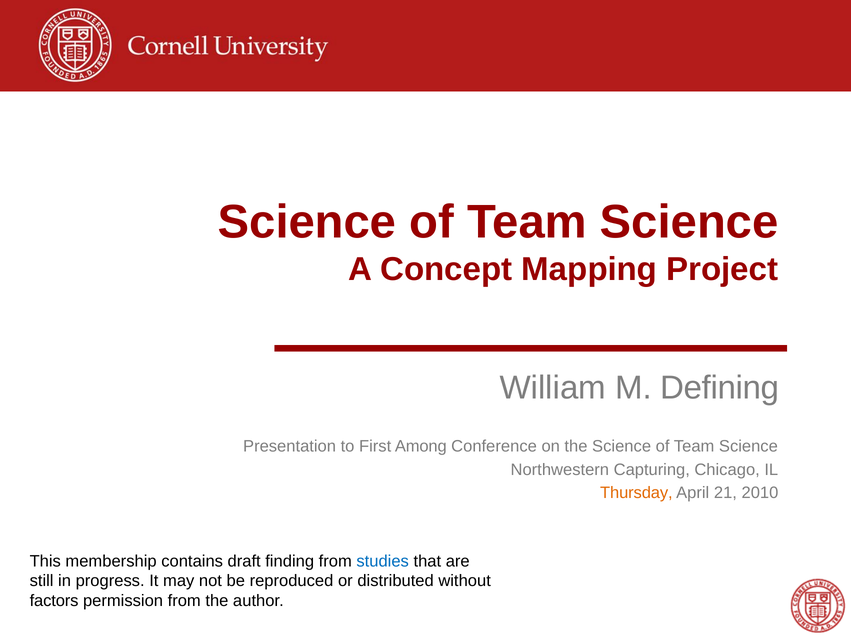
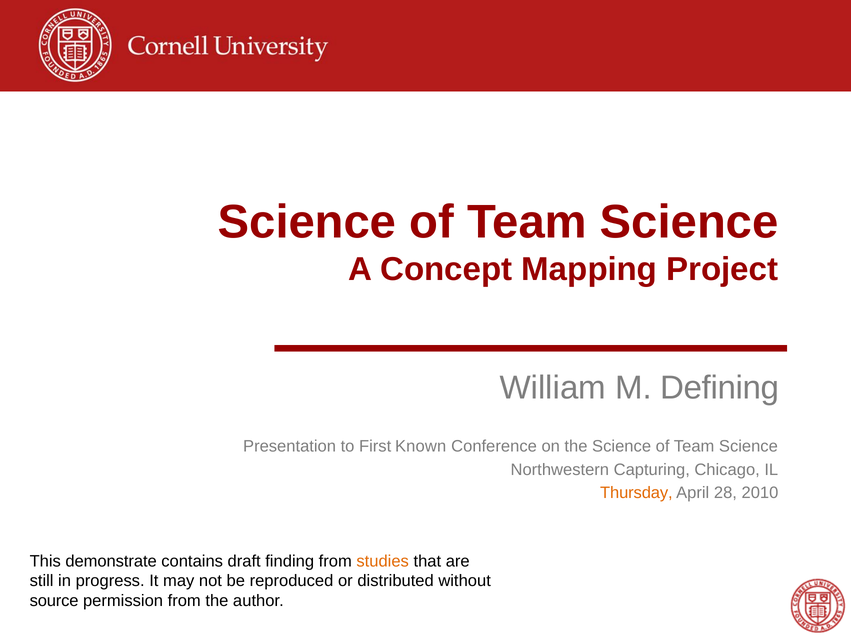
Among: Among -> Known (421, 447)
21: 21 -> 28 (725, 493)
membership: membership -> demonstrate (111, 561)
studies colour: blue -> orange (383, 561)
factors: factors -> source (54, 601)
